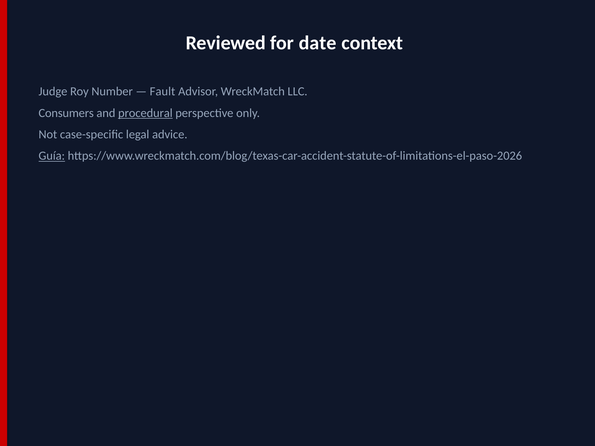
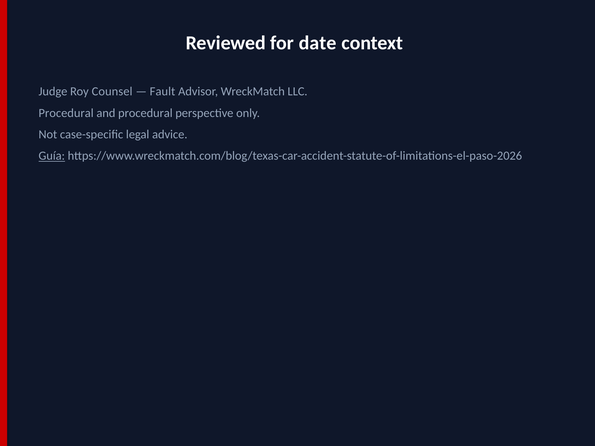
Number: Number -> Counsel (112, 92)
Consumers: Consumers -> Procedural (66, 113)
procedural underline: present -> none (145, 113)
